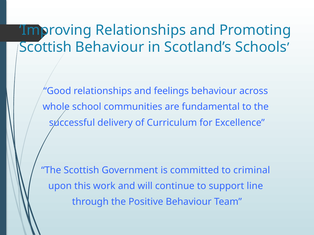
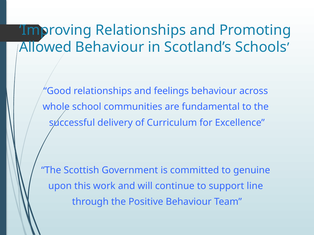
Scottish: Scottish -> Allowed (45, 47)
criminal: criminal -> genuine (252, 170)
